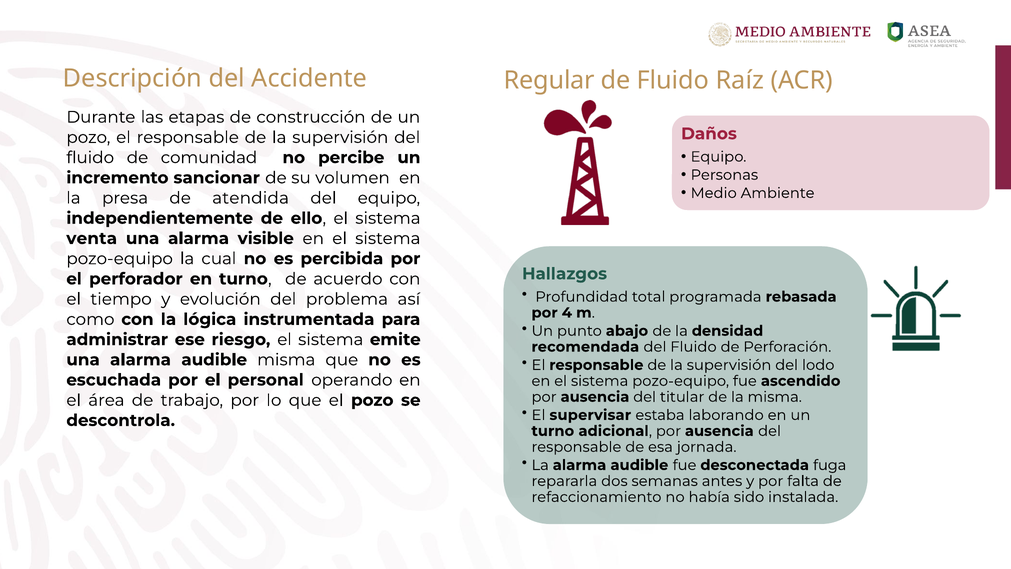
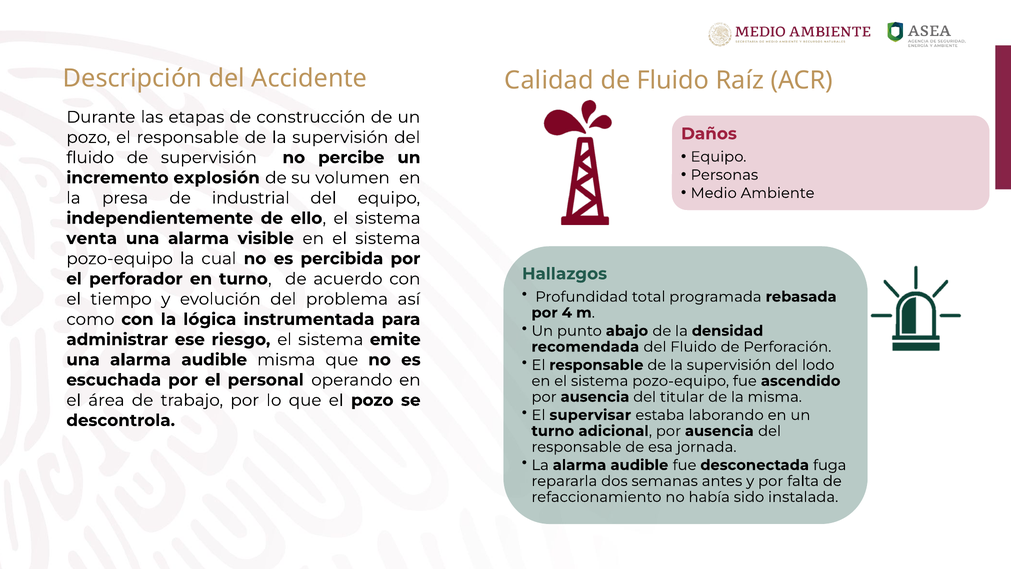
Regular: Regular -> Calidad (549, 80)
de comunidad: comunidad -> supervisión (209, 157)
sancionar: sancionar -> explosión (217, 178)
atendida: atendida -> industrial (251, 198)
